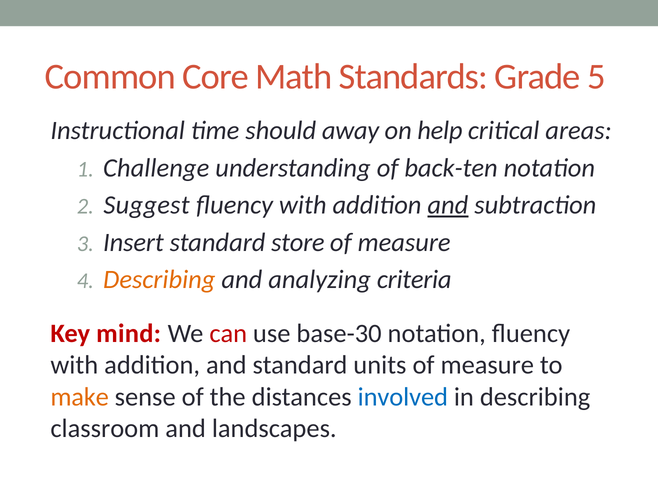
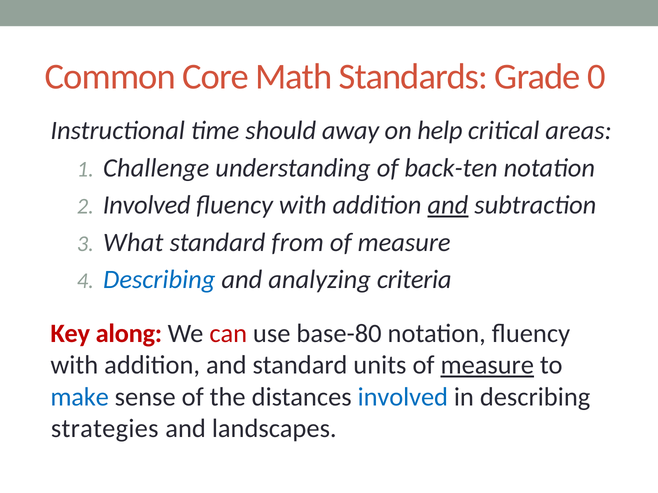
5: 5 -> 0 (596, 77)
2 Suggest: Suggest -> Involved (147, 205)
Insert: Insert -> What (133, 243)
store: store -> from (298, 243)
Describing colour: orange -> blue (159, 280)
mind: mind -> along (129, 334)
base-30: base-30 -> base-80 (339, 334)
measure underline: none -> present (487, 365)
make colour: orange -> blue (80, 397)
classroom: classroom -> strategies (105, 429)
